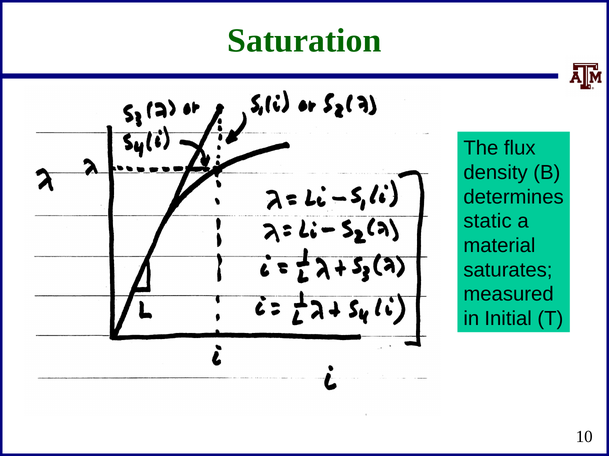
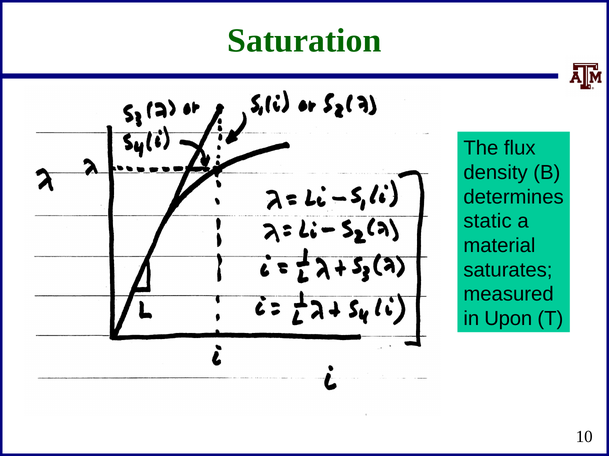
Initial: Initial -> Upon (508, 319)
